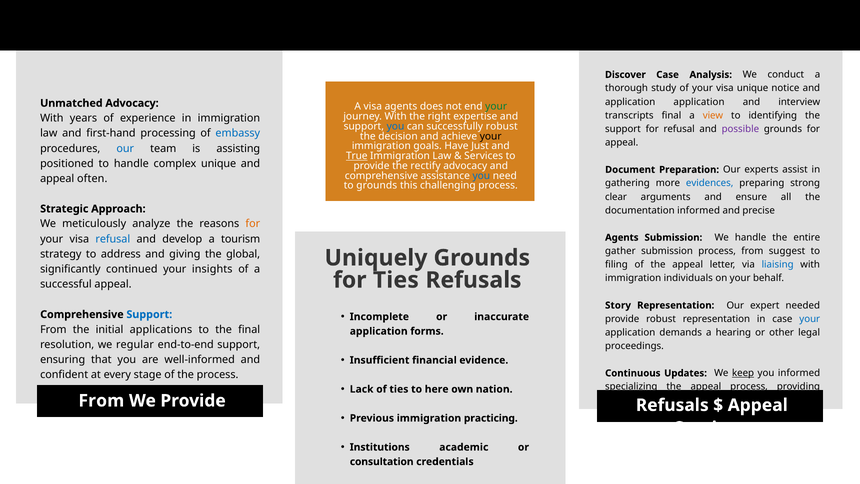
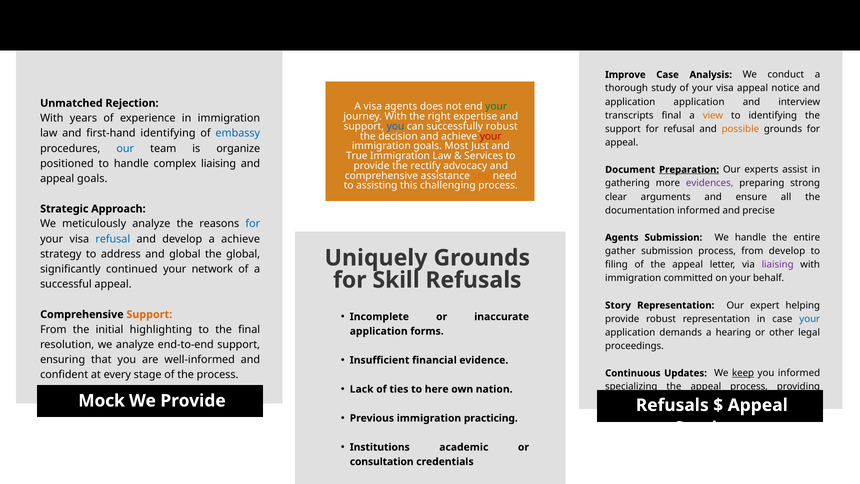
Discover: Discover -> Improve (625, 75)
visa unique: unique -> appeal (753, 88)
Unmatched Advocacy: Advocacy -> Rejection (132, 103)
possible colour: purple -> orange (740, 129)
first-hand processing: processing -> identifying (168, 133)
your colour: black -> red (491, 136)
Have: Have -> Most (456, 146)
assisting: assisting -> organize (238, 148)
True underline: present -> none (357, 156)
complex unique: unique -> liaising (219, 163)
Preparation underline: none -> present (689, 170)
you colour: blue -> orange (481, 176)
appeal often: often -> goals (92, 179)
evidences colour: blue -> purple (710, 183)
to grounds: grounds -> assisting (377, 186)
for colour: orange -> blue (253, 224)
a tourism: tourism -> achieve (241, 239)
from suggest: suggest -> develop (787, 251)
and giving: giving -> global (185, 254)
liaising colour: blue -> purple (778, 265)
insights: insights -> network (212, 269)
individuals: individuals -> committed (688, 278)
for Ties: Ties -> Skill (396, 280)
needed: needed -> helping (803, 305)
Support colour: blue -> orange (149, 314)
applications: applications -> highlighting (161, 329)
we regular: regular -> analyze (135, 344)
From: From -> Mock (102, 401)
